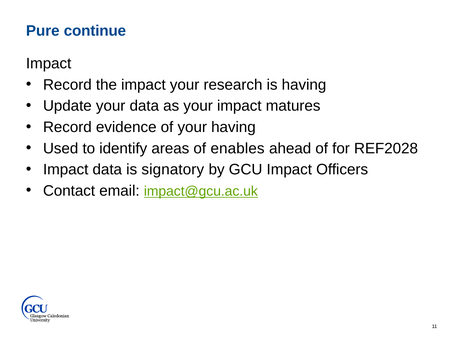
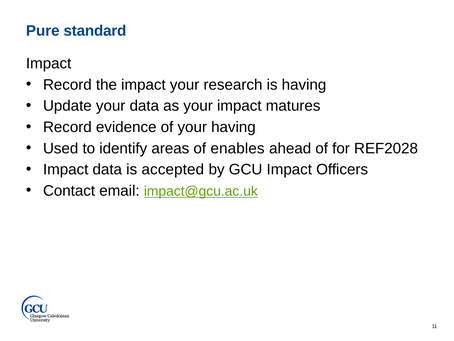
continue: continue -> standard (95, 31)
signatory: signatory -> accepted (173, 169)
